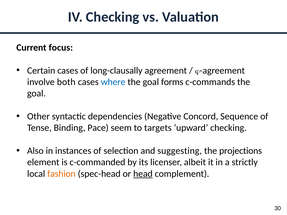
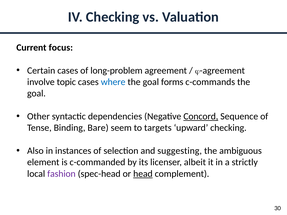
long-clausally: long-clausally -> long-problem (116, 71)
both: both -> topic (66, 82)
Concord underline: none -> present (201, 117)
Pace: Pace -> Bare (98, 128)
projections: projections -> ambiguous (241, 151)
fashion colour: orange -> purple (61, 174)
